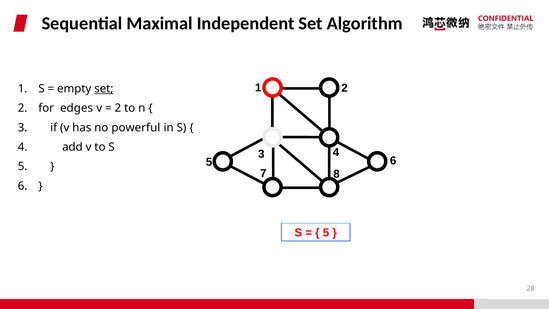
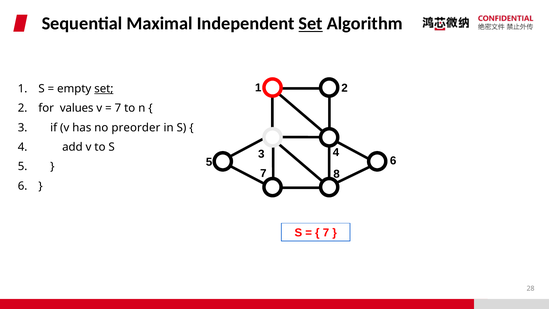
Set underline: none -> present (311, 24)
edges: edges -> values (77, 108)
2: 2 -> 7 (118, 108)
powerful: powerful -> preorder (136, 128)
5: 5 -> 7 (326, 233)
